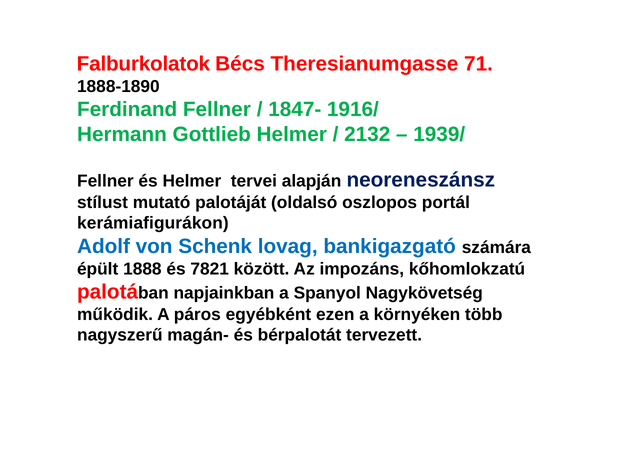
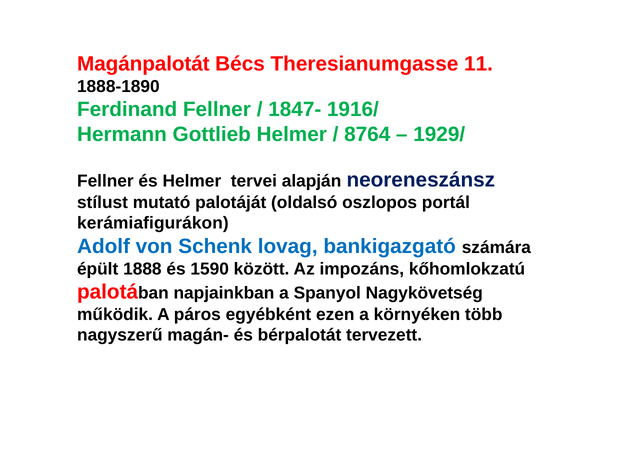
Falburkolatok: Falburkolatok -> Magánpalotát (143, 64)
71: 71 -> 11 (479, 64)
2132: 2132 -> 8764 (367, 135)
1939/: 1939/ -> 1929/ (439, 135)
7821: 7821 -> 1590 (210, 269)
